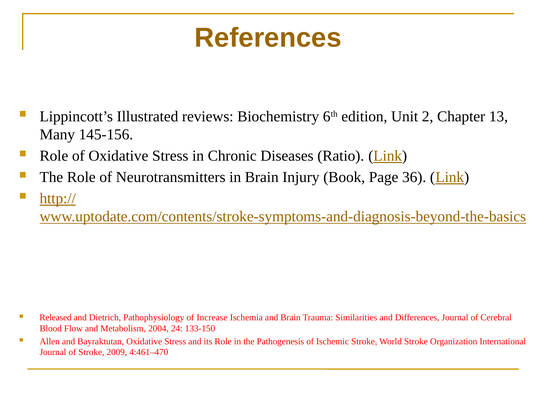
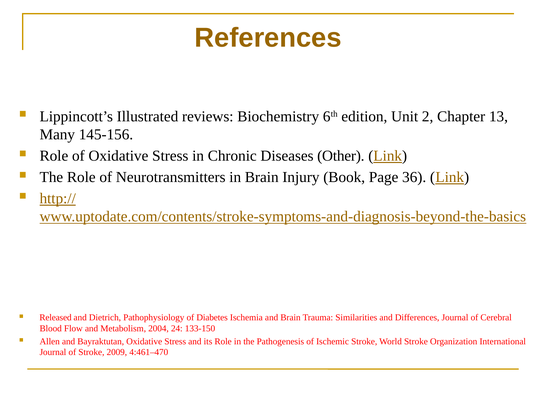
Ratio: Ratio -> Other (341, 156)
Increase: Increase -> Diabetes (212, 317)
